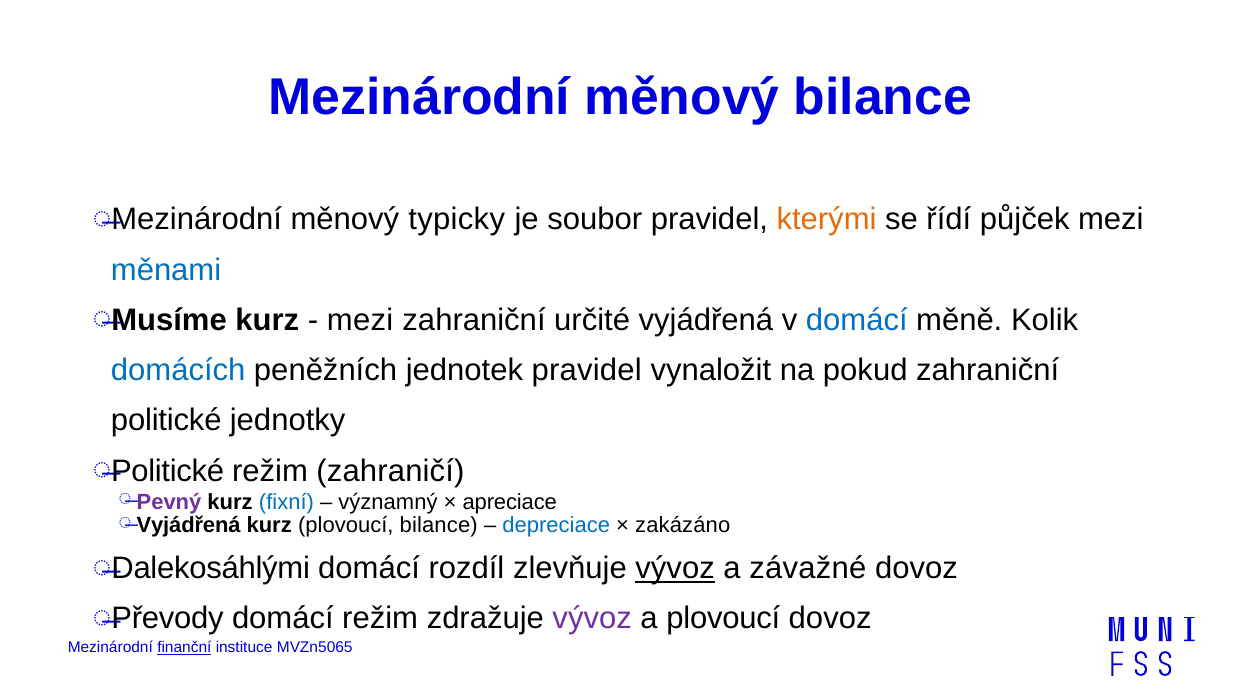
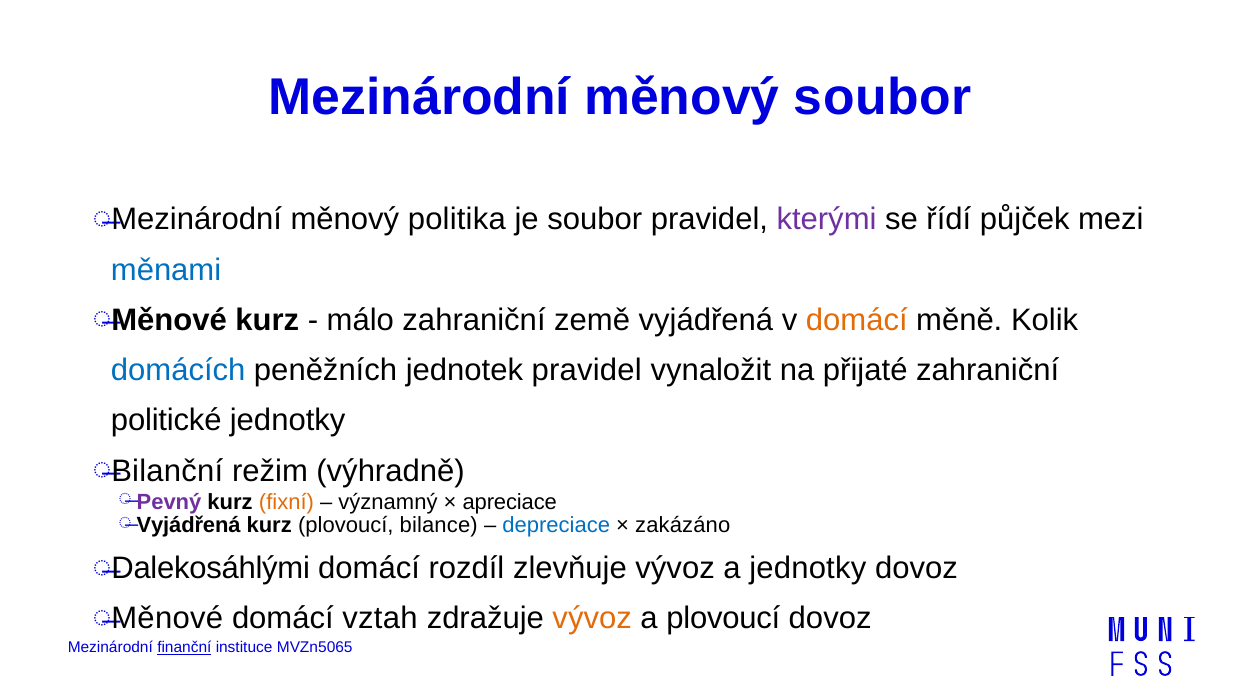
měnový bilance: bilance -> soubor (883, 98)
typicky: typicky -> politika (457, 220)
kterými colour: orange -> purple (827, 220)
Musíme: Musíme -> Měnové (169, 320)
mezi: mezi -> málo (360, 320)
určité: určité -> země (592, 320)
domácí colour: blue -> orange (857, 320)
pokud: pokud -> přijaté (865, 370)
Politické: Politické -> Bilanční (167, 471)
zahraničí: zahraničí -> výhradně (391, 471)
fixní colour: blue -> orange (286, 502)
vývoz underline: present -> none (675, 569)
a závažné: závažné -> jednotky (808, 569)
Převody: Převody -> Měnové (167, 619)
domácí režim: režim -> vztah (380, 619)
vývoz colour: purple -> orange (592, 619)
